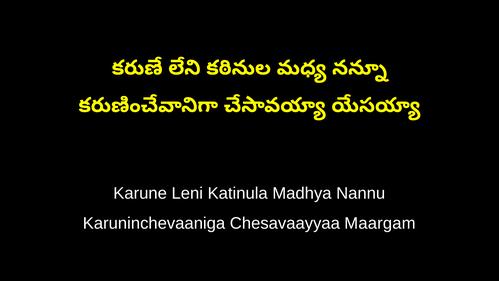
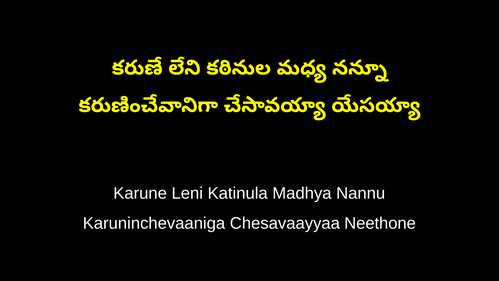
Maargam: Maargam -> Neethone (380, 223)
